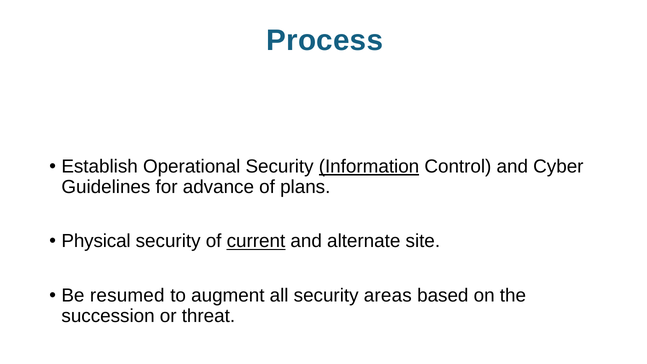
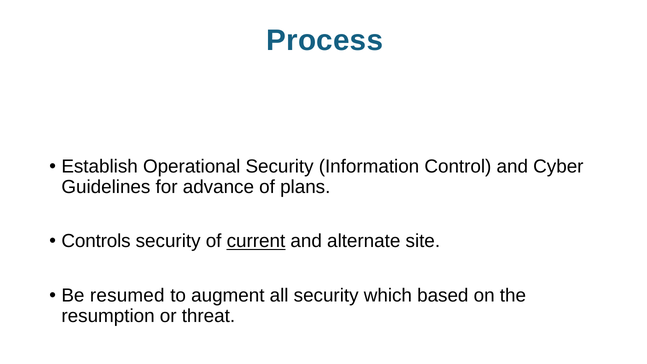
Information underline: present -> none (369, 167)
Physical: Physical -> Controls (96, 241)
areas: areas -> which (388, 295)
succession: succession -> resumption (108, 316)
